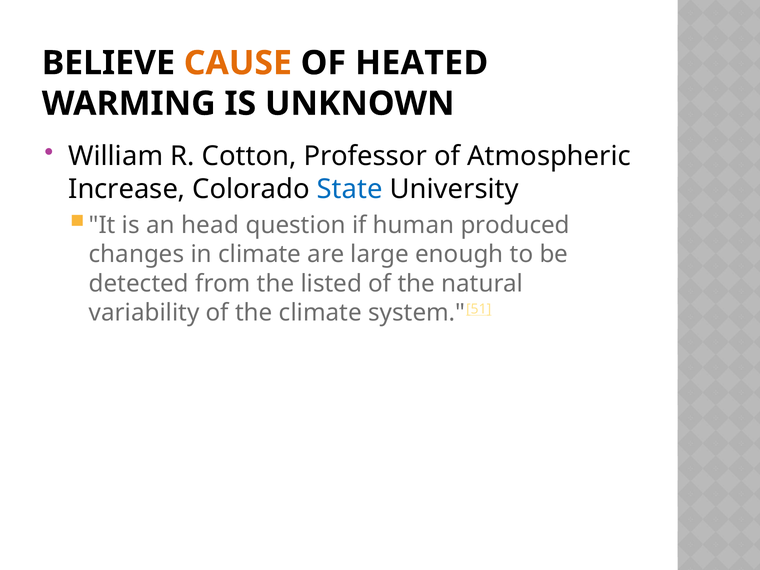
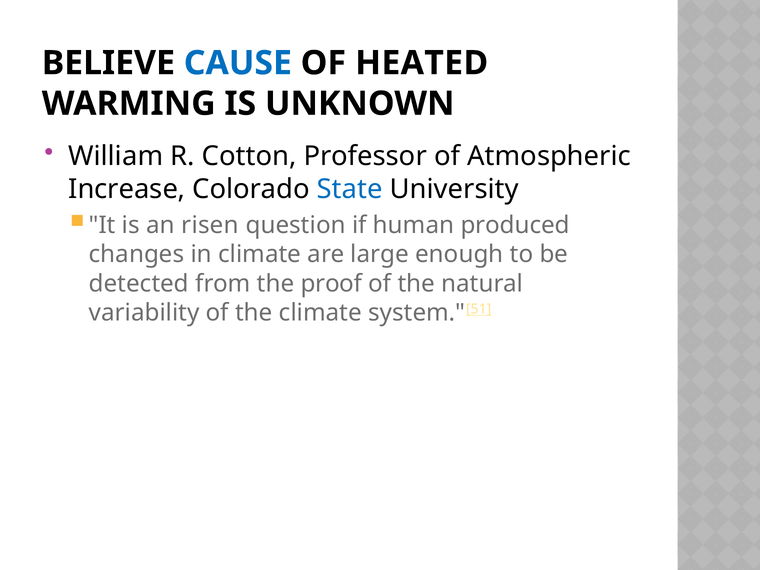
CAUSE colour: orange -> blue (238, 63)
head: head -> risen (210, 225)
listed: listed -> proof (331, 284)
